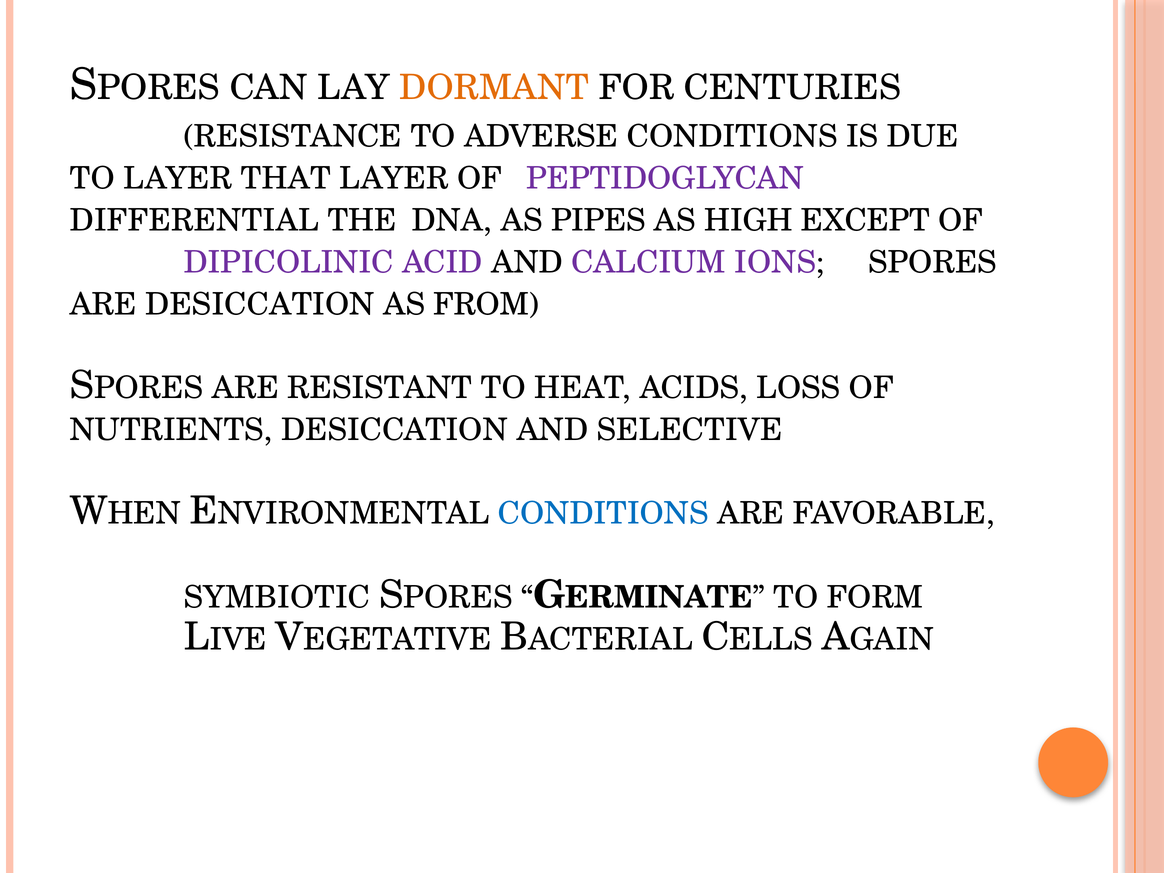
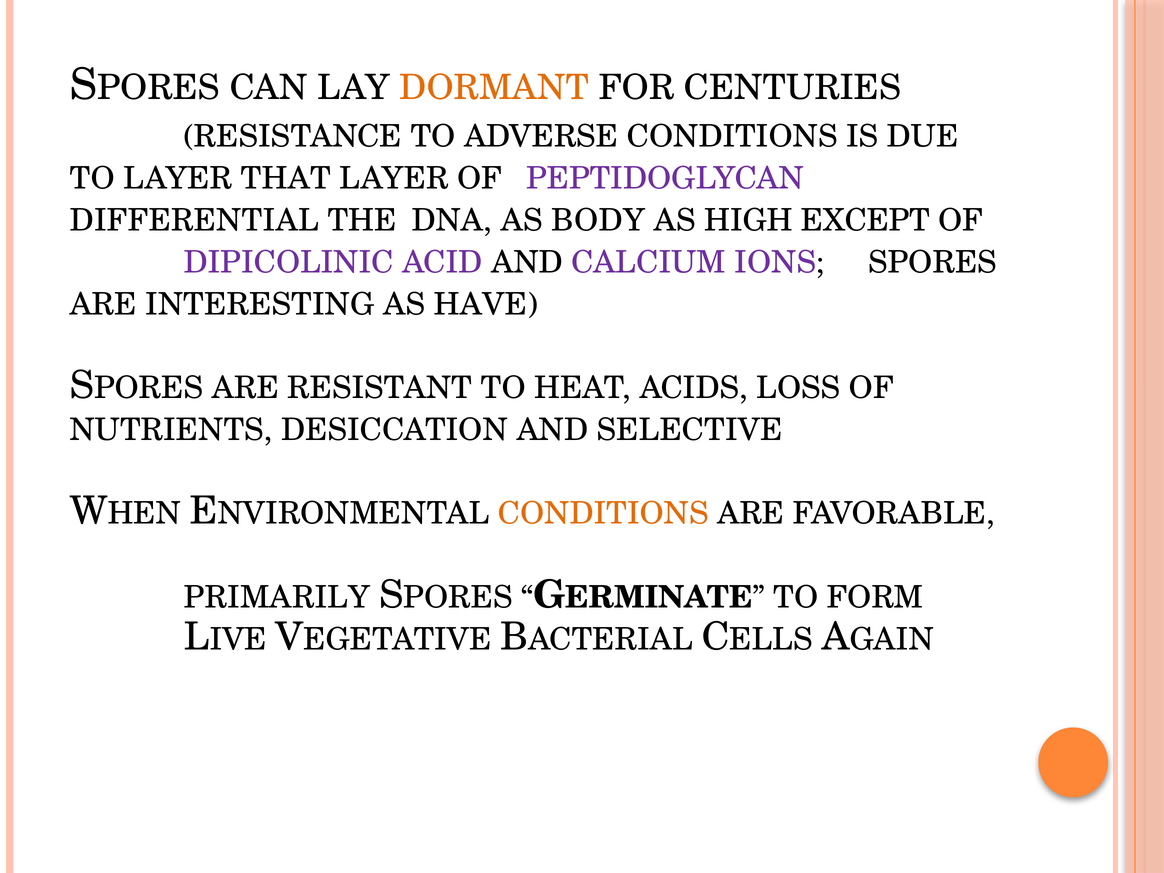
PIPES: PIPES -> BODY (598, 220)
ARE DESICCATION: DESICCATION -> INTERESTING (260, 304)
FROM: FROM -> HAVE (486, 304)
CONDITIONS colour: blue -> orange (603, 514)
SYMBIOTIC: SYMBIOTIC -> PRIMARILY (277, 597)
